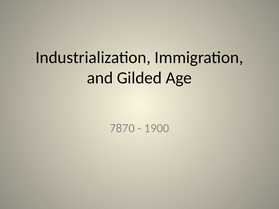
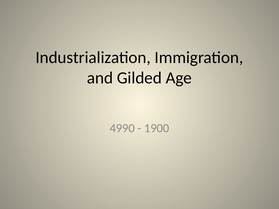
7870: 7870 -> 4990 (122, 128)
